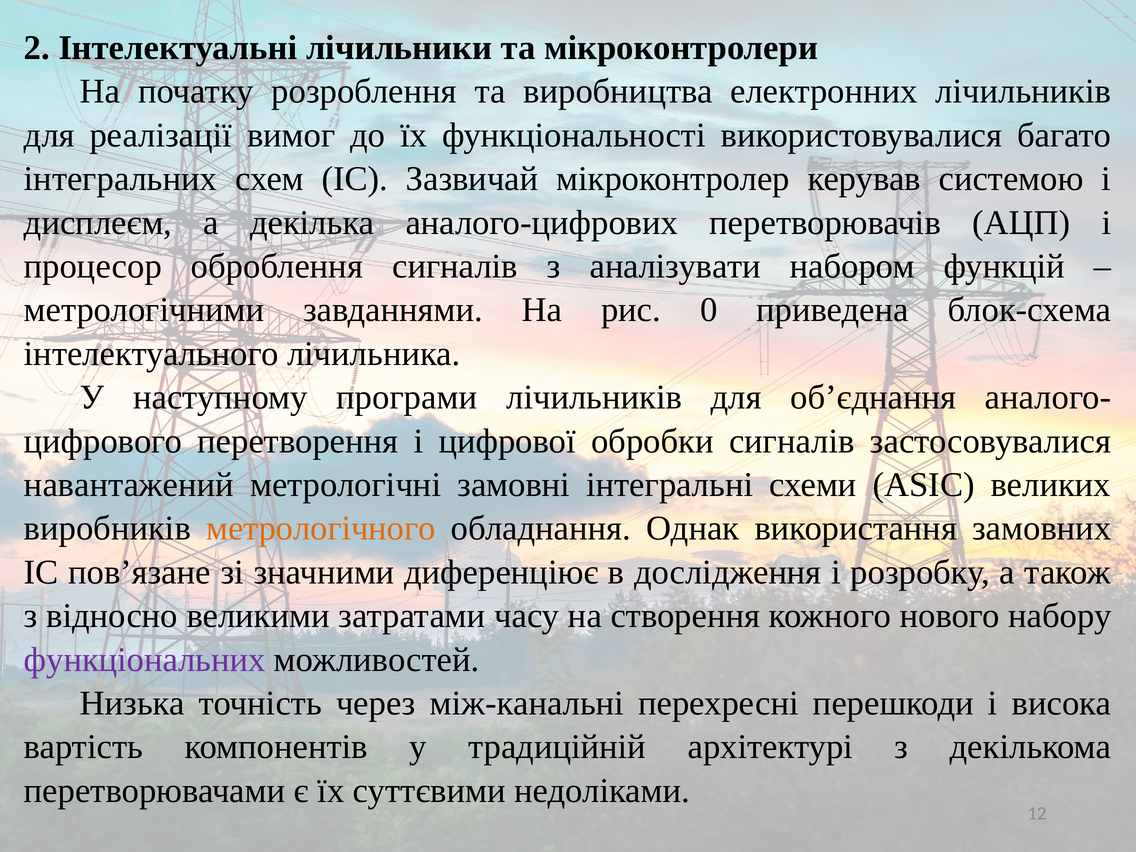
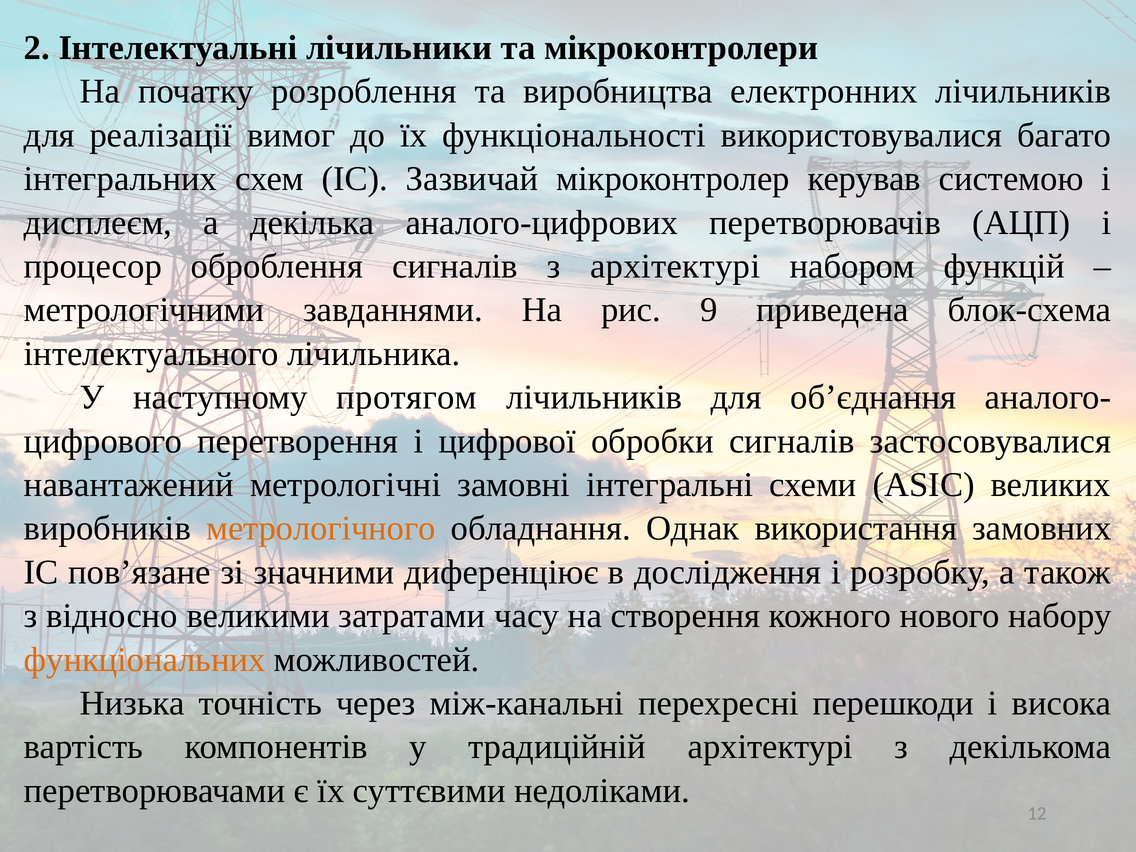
з аналізувати: аналізувати -> архітектурі (675, 266)
0: 0 -> 9 (709, 310)
програми: програми -> протягом (407, 397)
функціональних colour: purple -> orange (145, 660)
